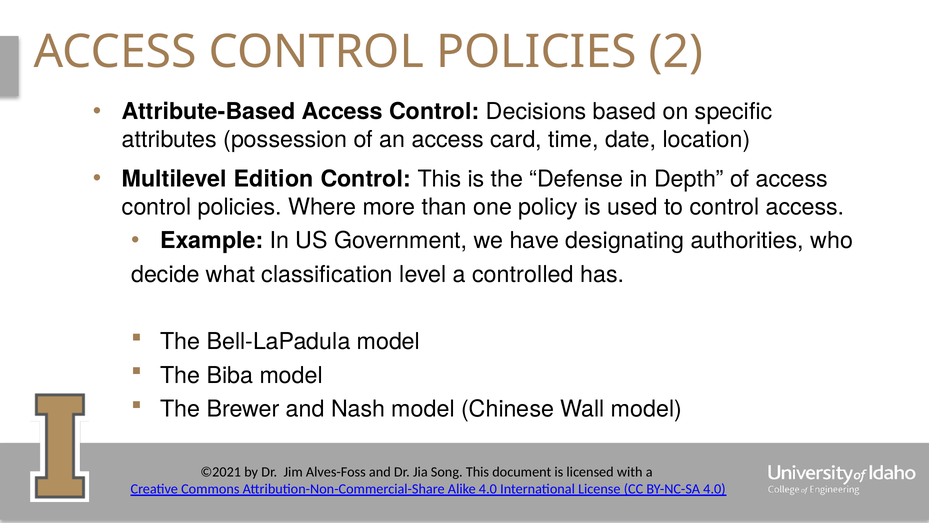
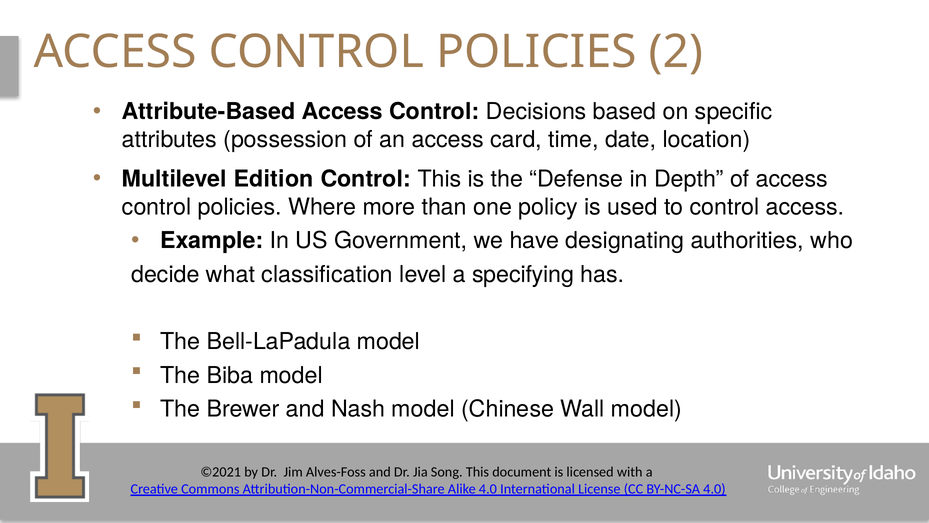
controlled: controlled -> specifying (523, 274)
